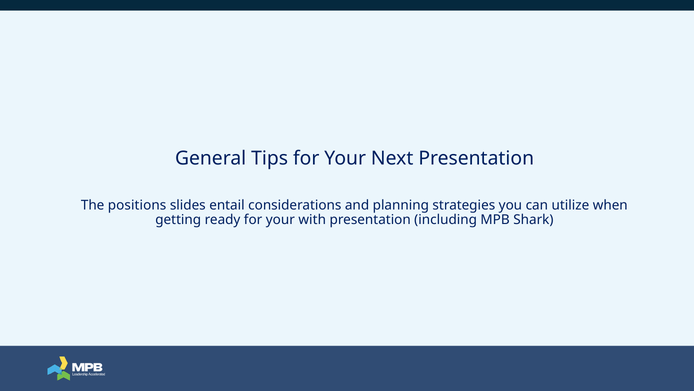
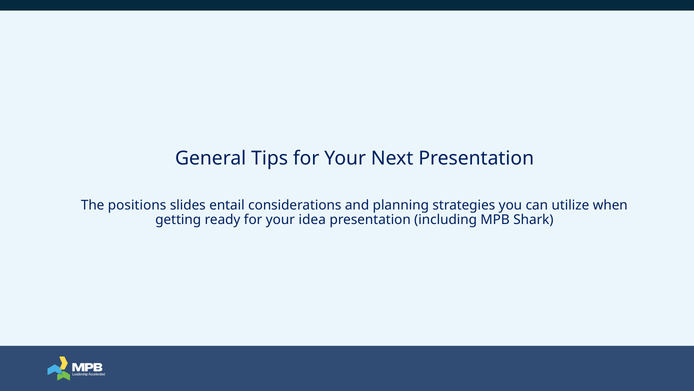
with: with -> idea (312, 219)
